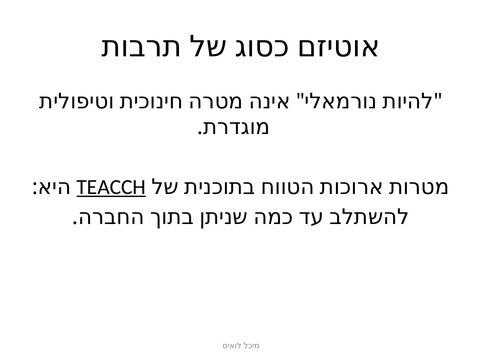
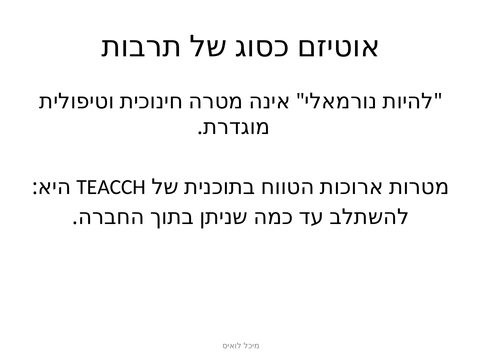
TEACCH underline: present -> none (111, 187)
